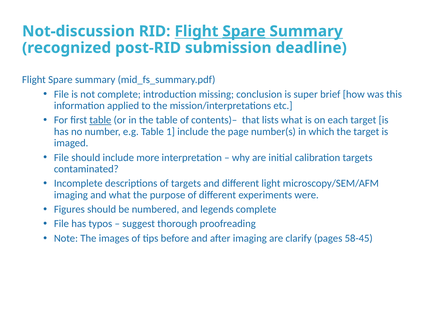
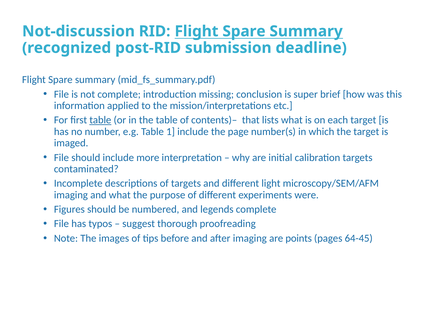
Spare underline: present -> none (244, 31)
clarify: clarify -> points (299, 238)
58-45: 58-45 -> 64-45 (359, 238)
